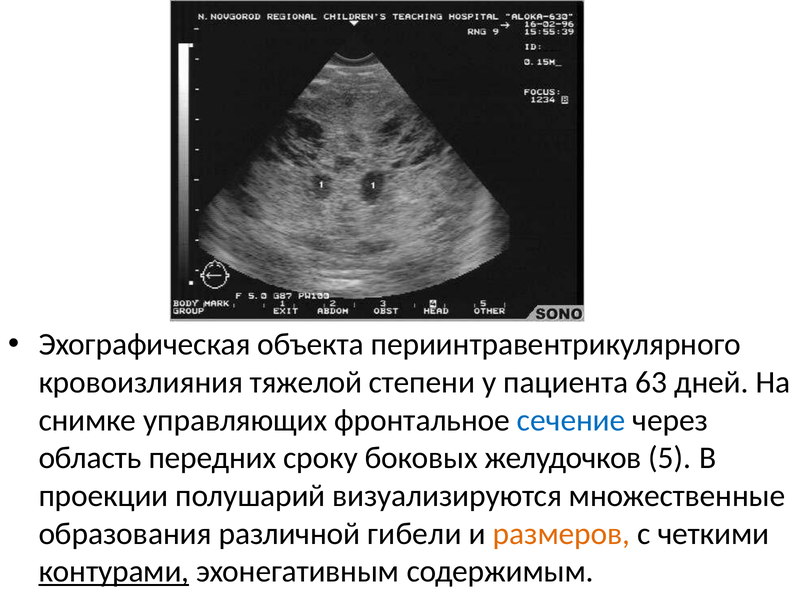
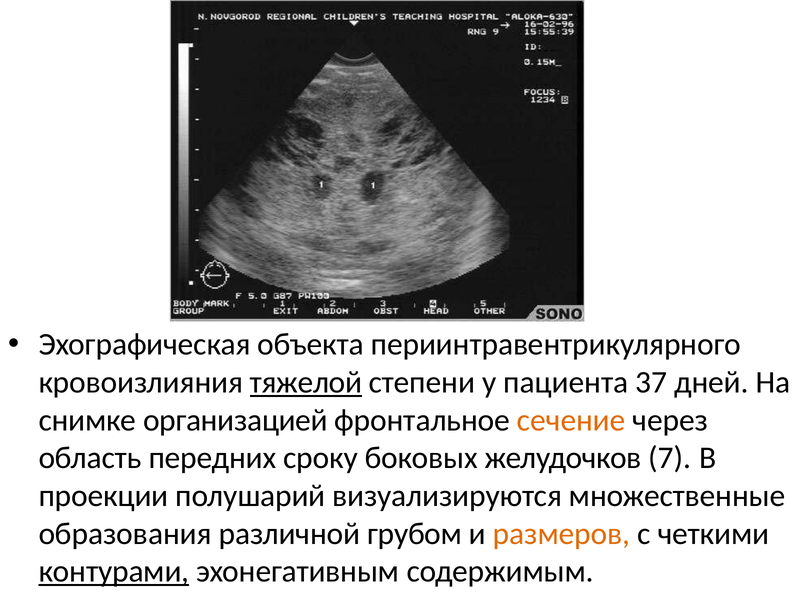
тяжелой underline: none -> present (306, 382)
63: 63 -> 37 (651, 382)
управляющих: управляющих -> организацией (235, 420)
сечение colour: blue -> orange (571, 420)
5: 5 -> 7 (670, 458)
гибели: гибели -> грубом (415, 534)
